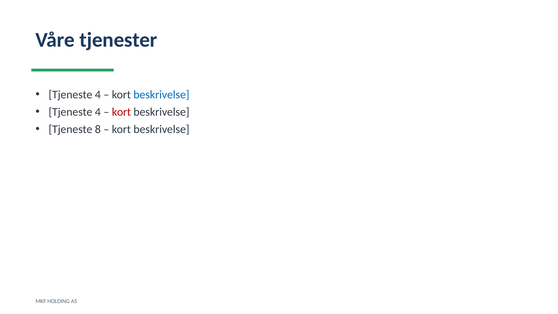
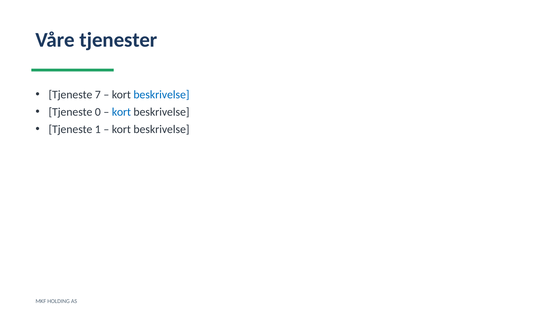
4: 4 -> 7 (98, 95)
4: 4 -> 0 (98, 112)
kort colour: red -> blue (121, 112)
8: 8 -> 1 (98, 129)
